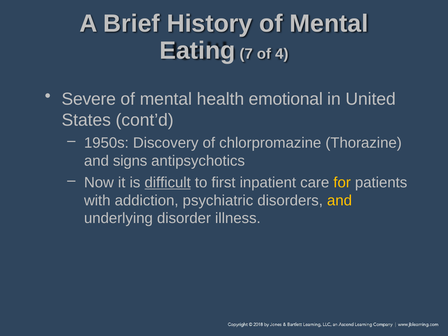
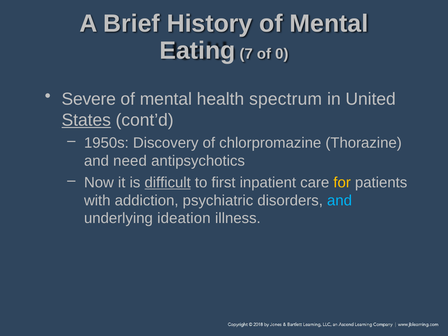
4: 4 -> 0 (282, 54)
emotional: emotional -> spectrum (286, 99)
States underline: none -> present (86, 120)
signs: signs -> need (130, 161)
and colour: yellow -> light blue (340, 200)
disorder: disorder -> ideation (184, 218)
